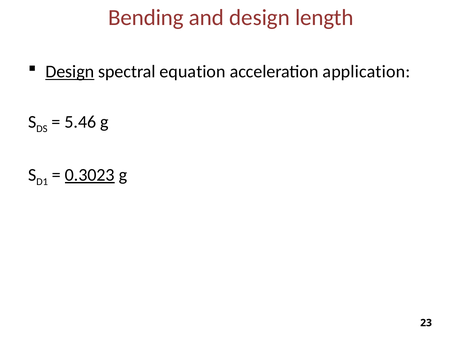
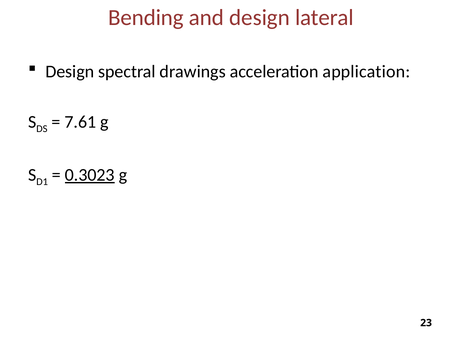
length: length -> lateral (324, 18)
Design underline: present -> none (70, 72)
equation: equation -> drawings (193, 72)
5.46: 5.46 -> 7.61 (80, 122)
